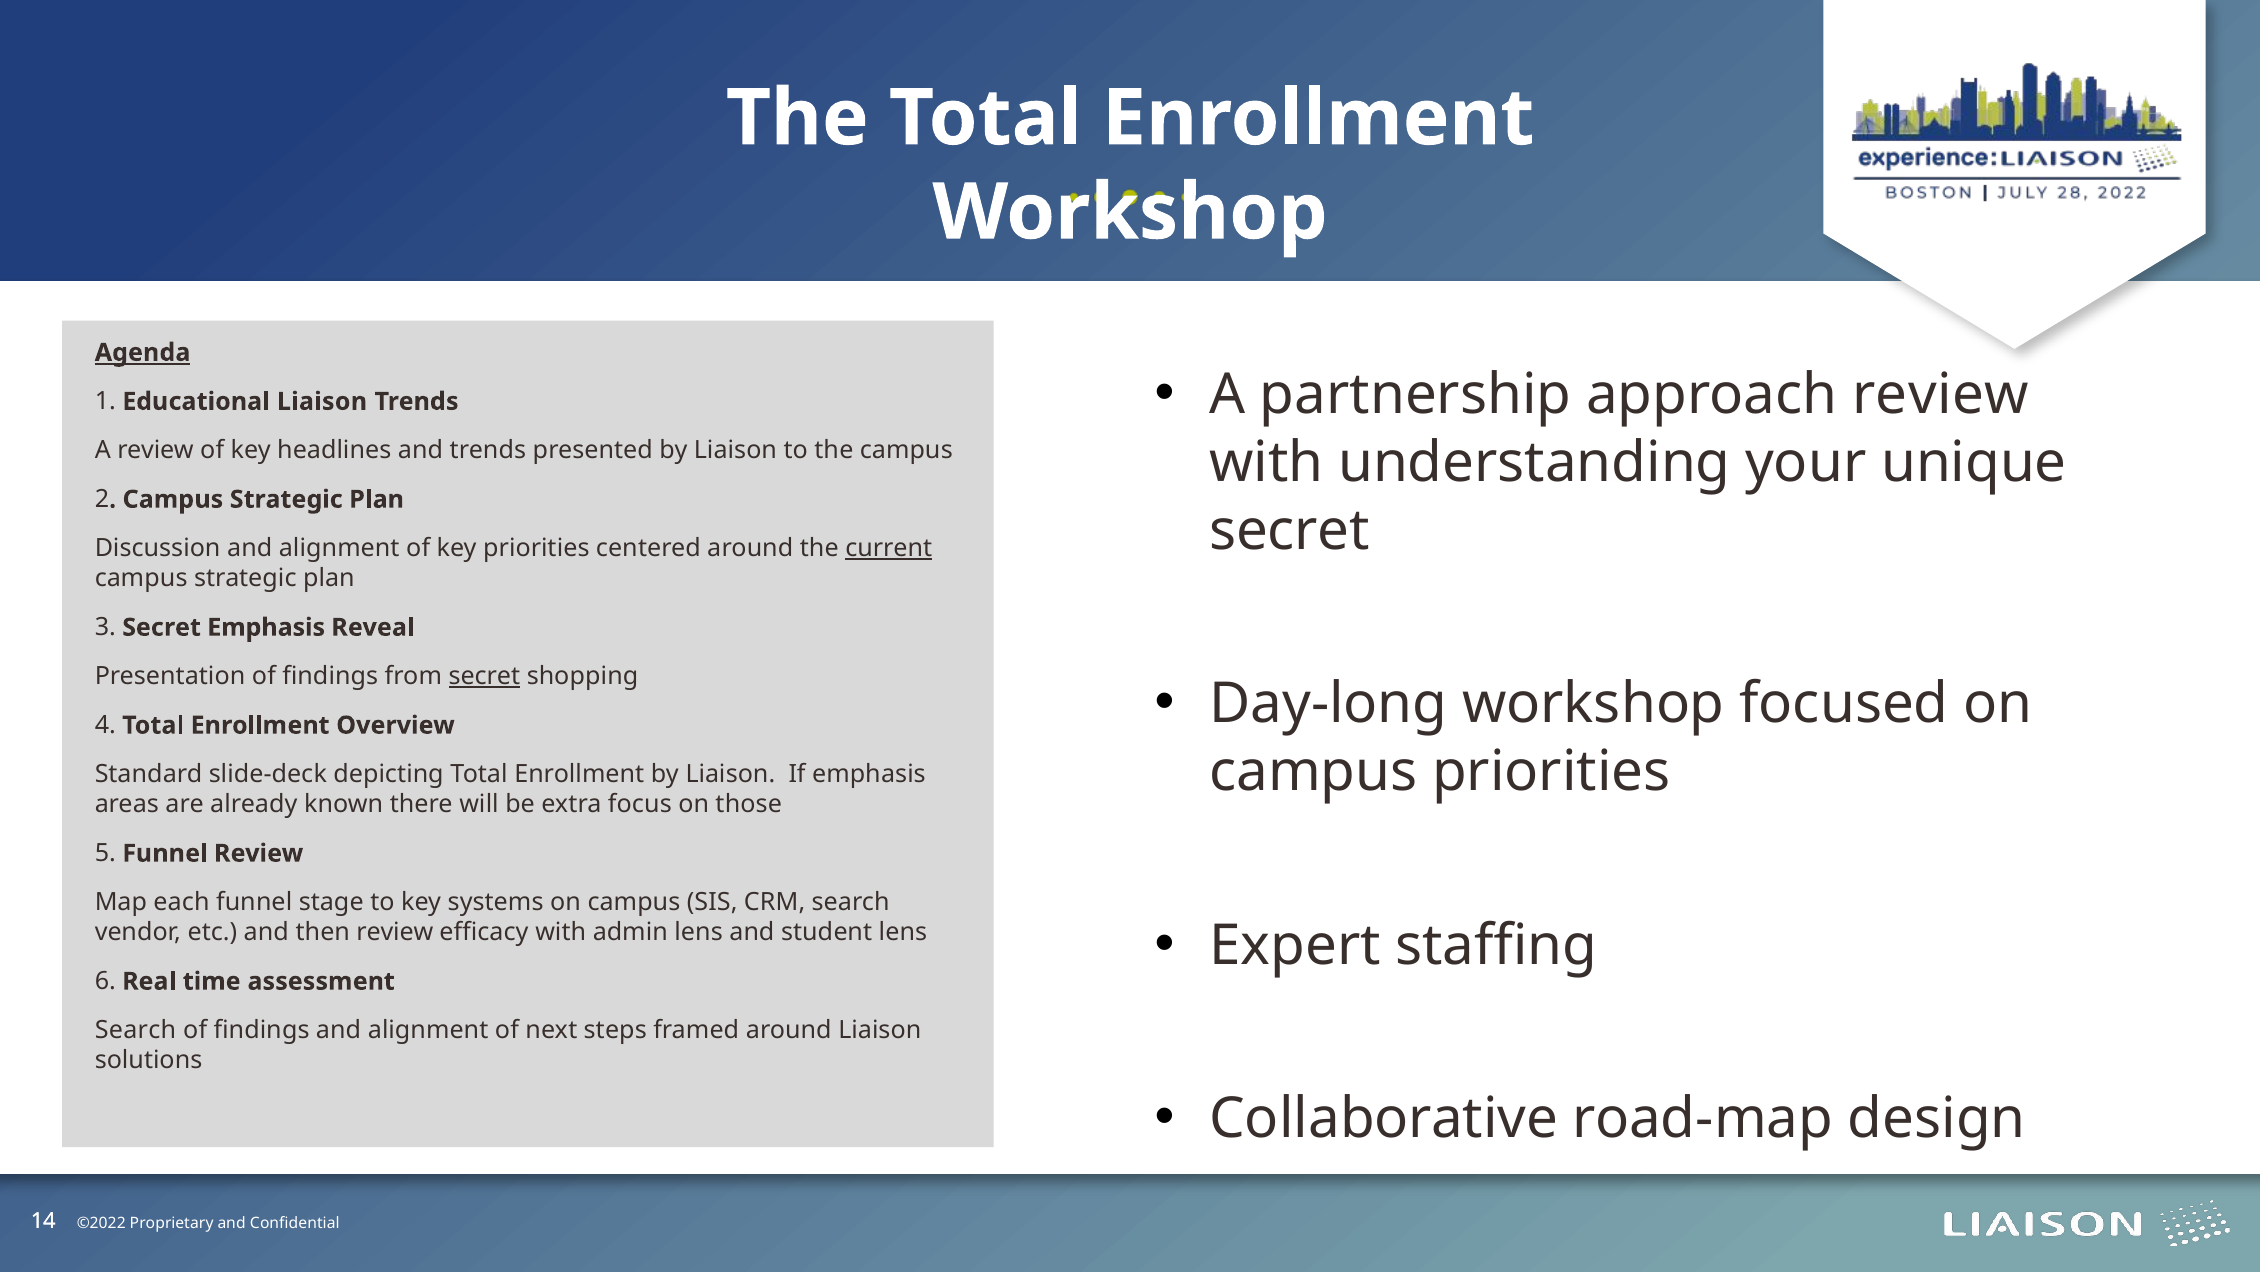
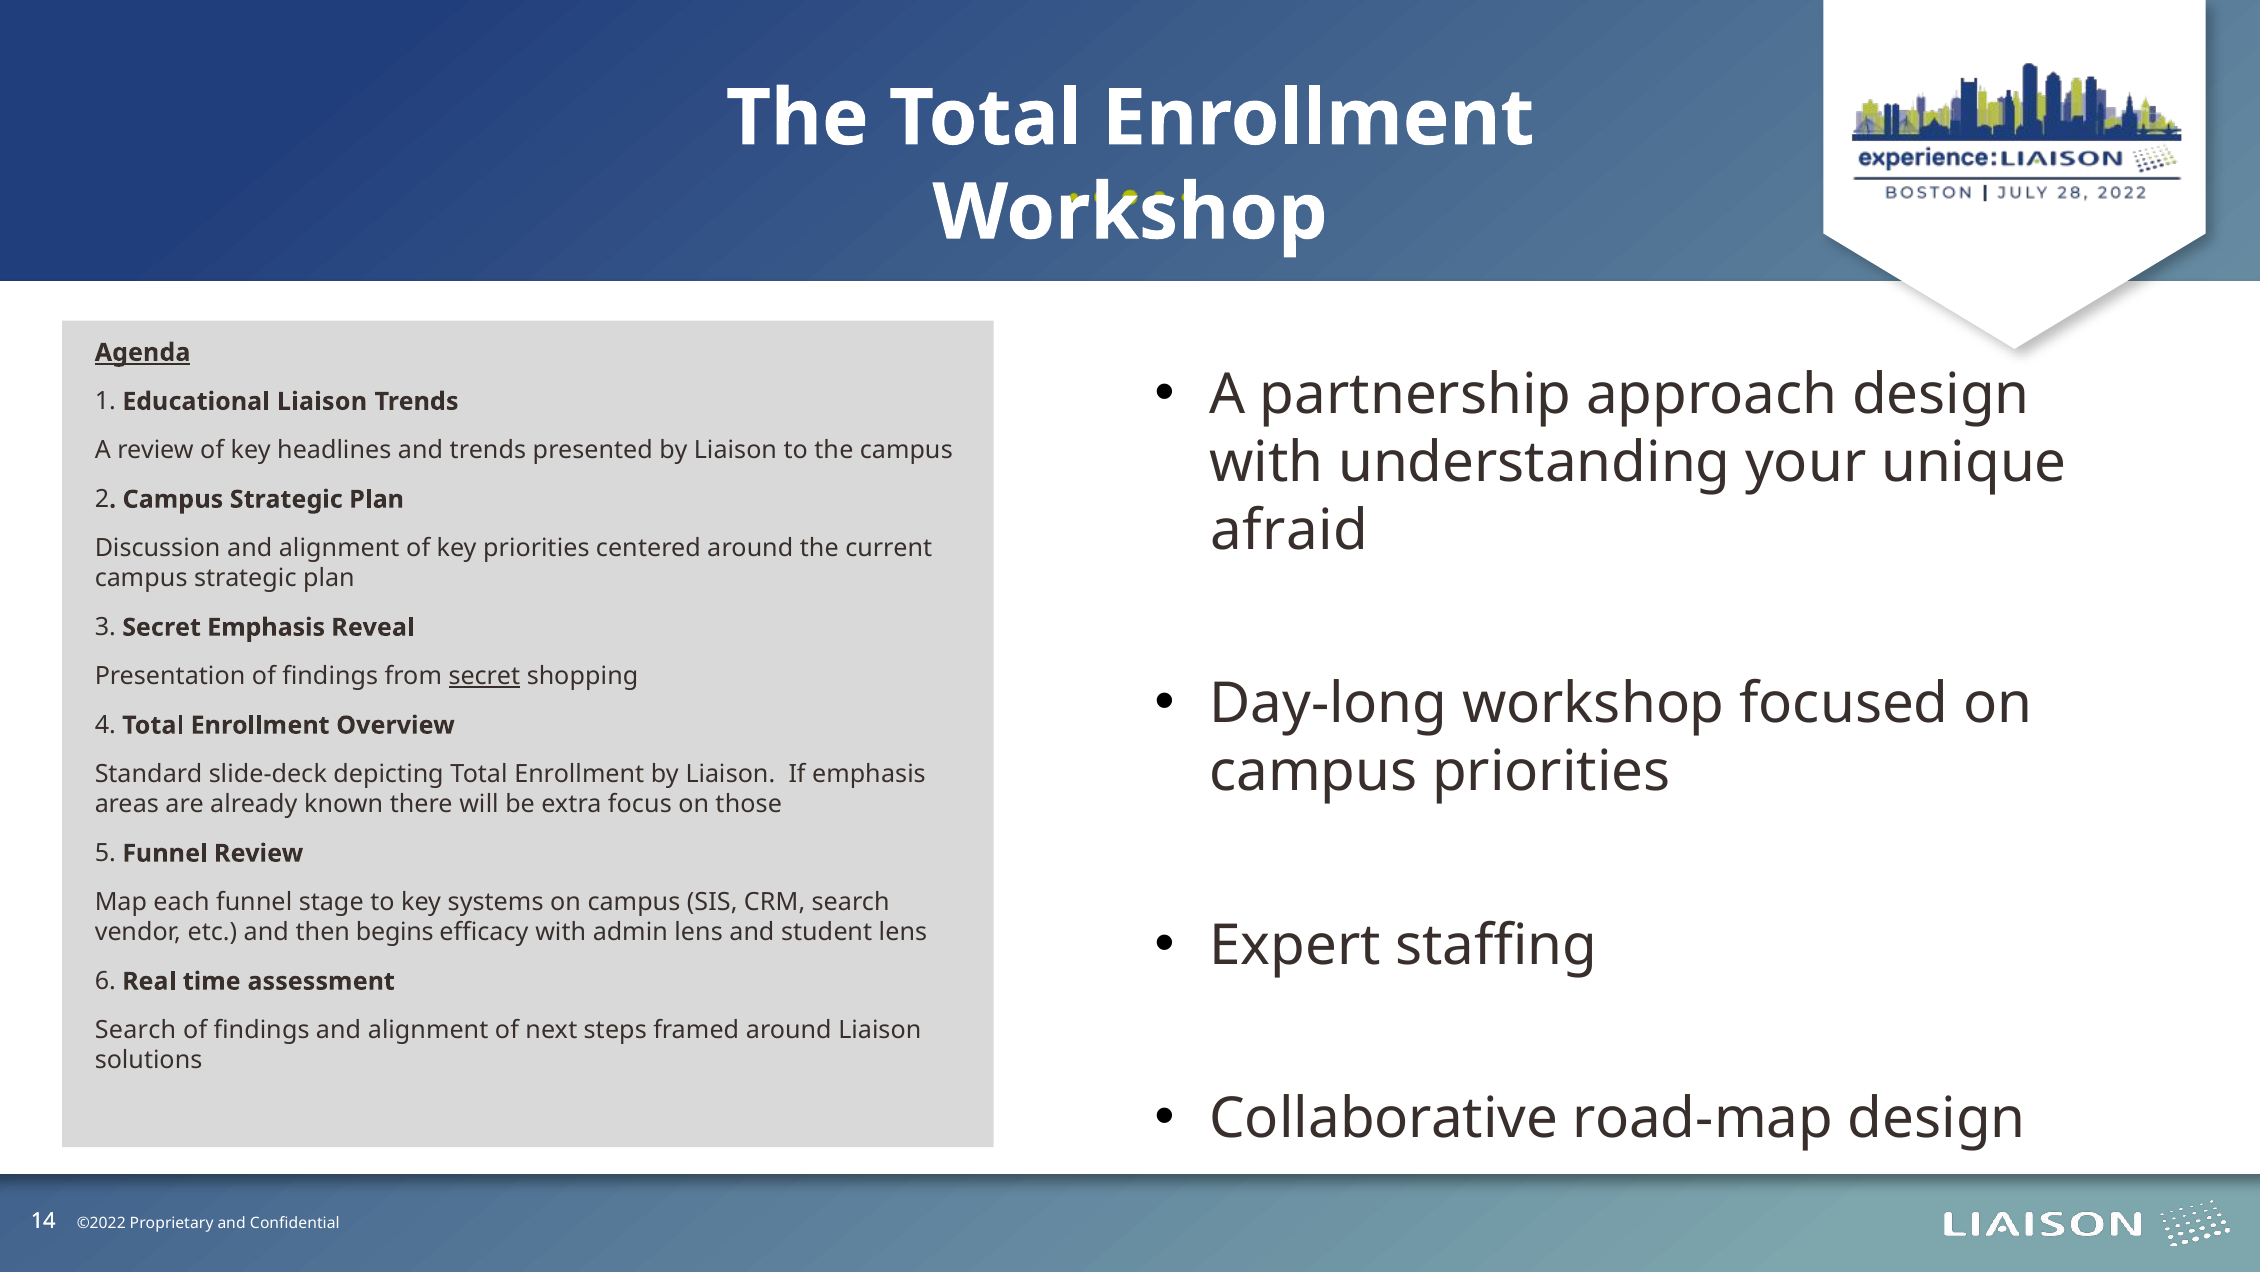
approach review: review -> design (1941, 395)
secret: secret -> afraid (1289, 531)
current underline: present -> none (889, 548)
then review: review -> begins (395, 932)
